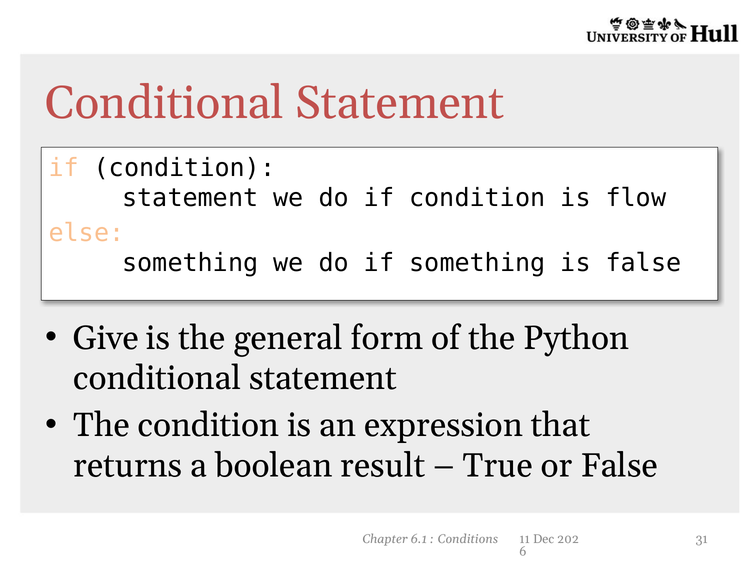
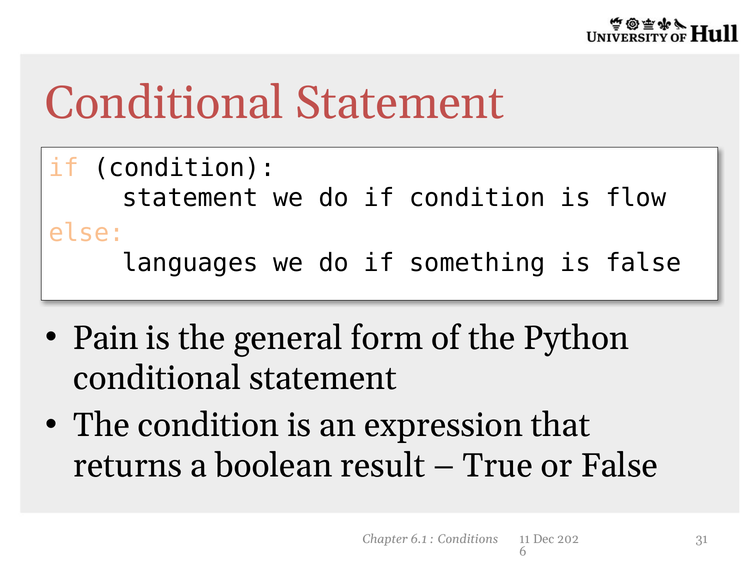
something: something -> languages (190, 263)
Give: Give -> Pain (106, 338)
